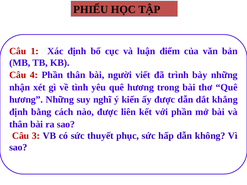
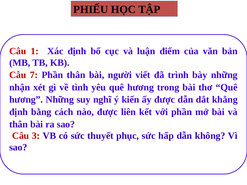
4: 4 -> 7 (34, 75)
